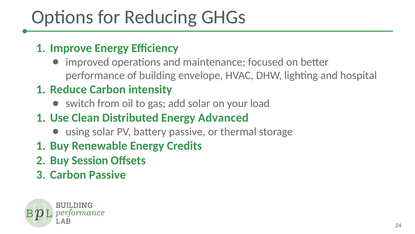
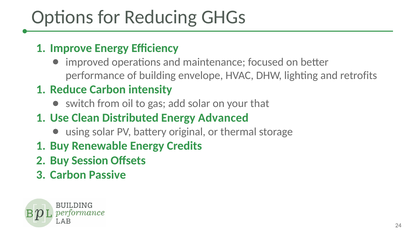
hospital: hospital -> retrofits (359, 75)
load: load -> that (260, 103)
battery passive: passive -> original (187, 131)
